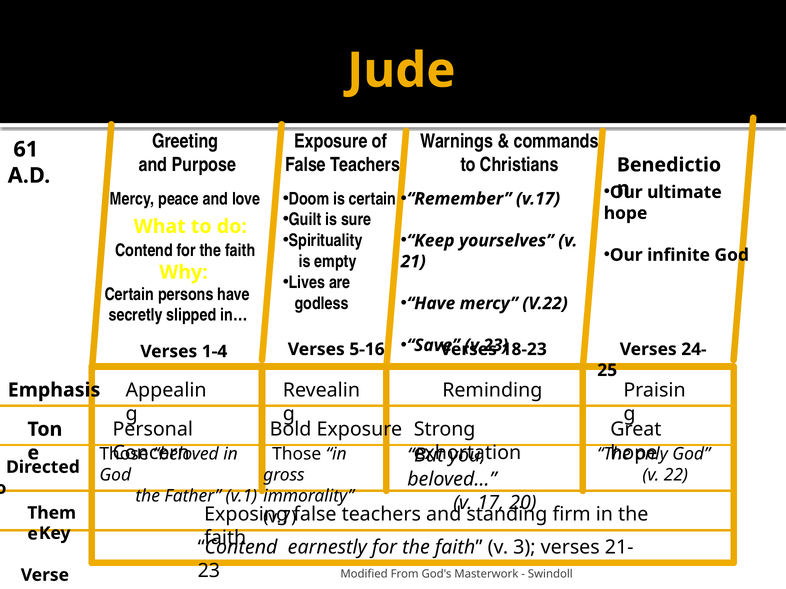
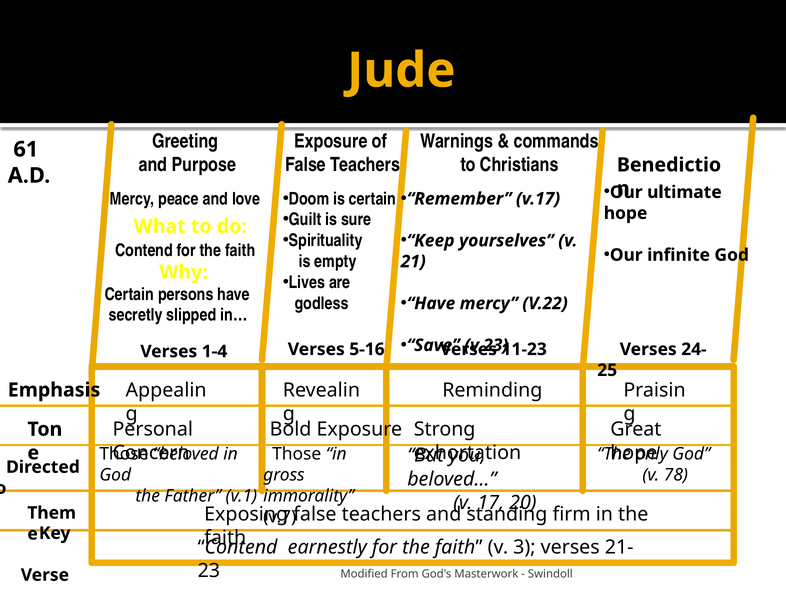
18-23: 18-23 -> 11-23 (524, 350)
22: 22 -> 78 (676, 475)
